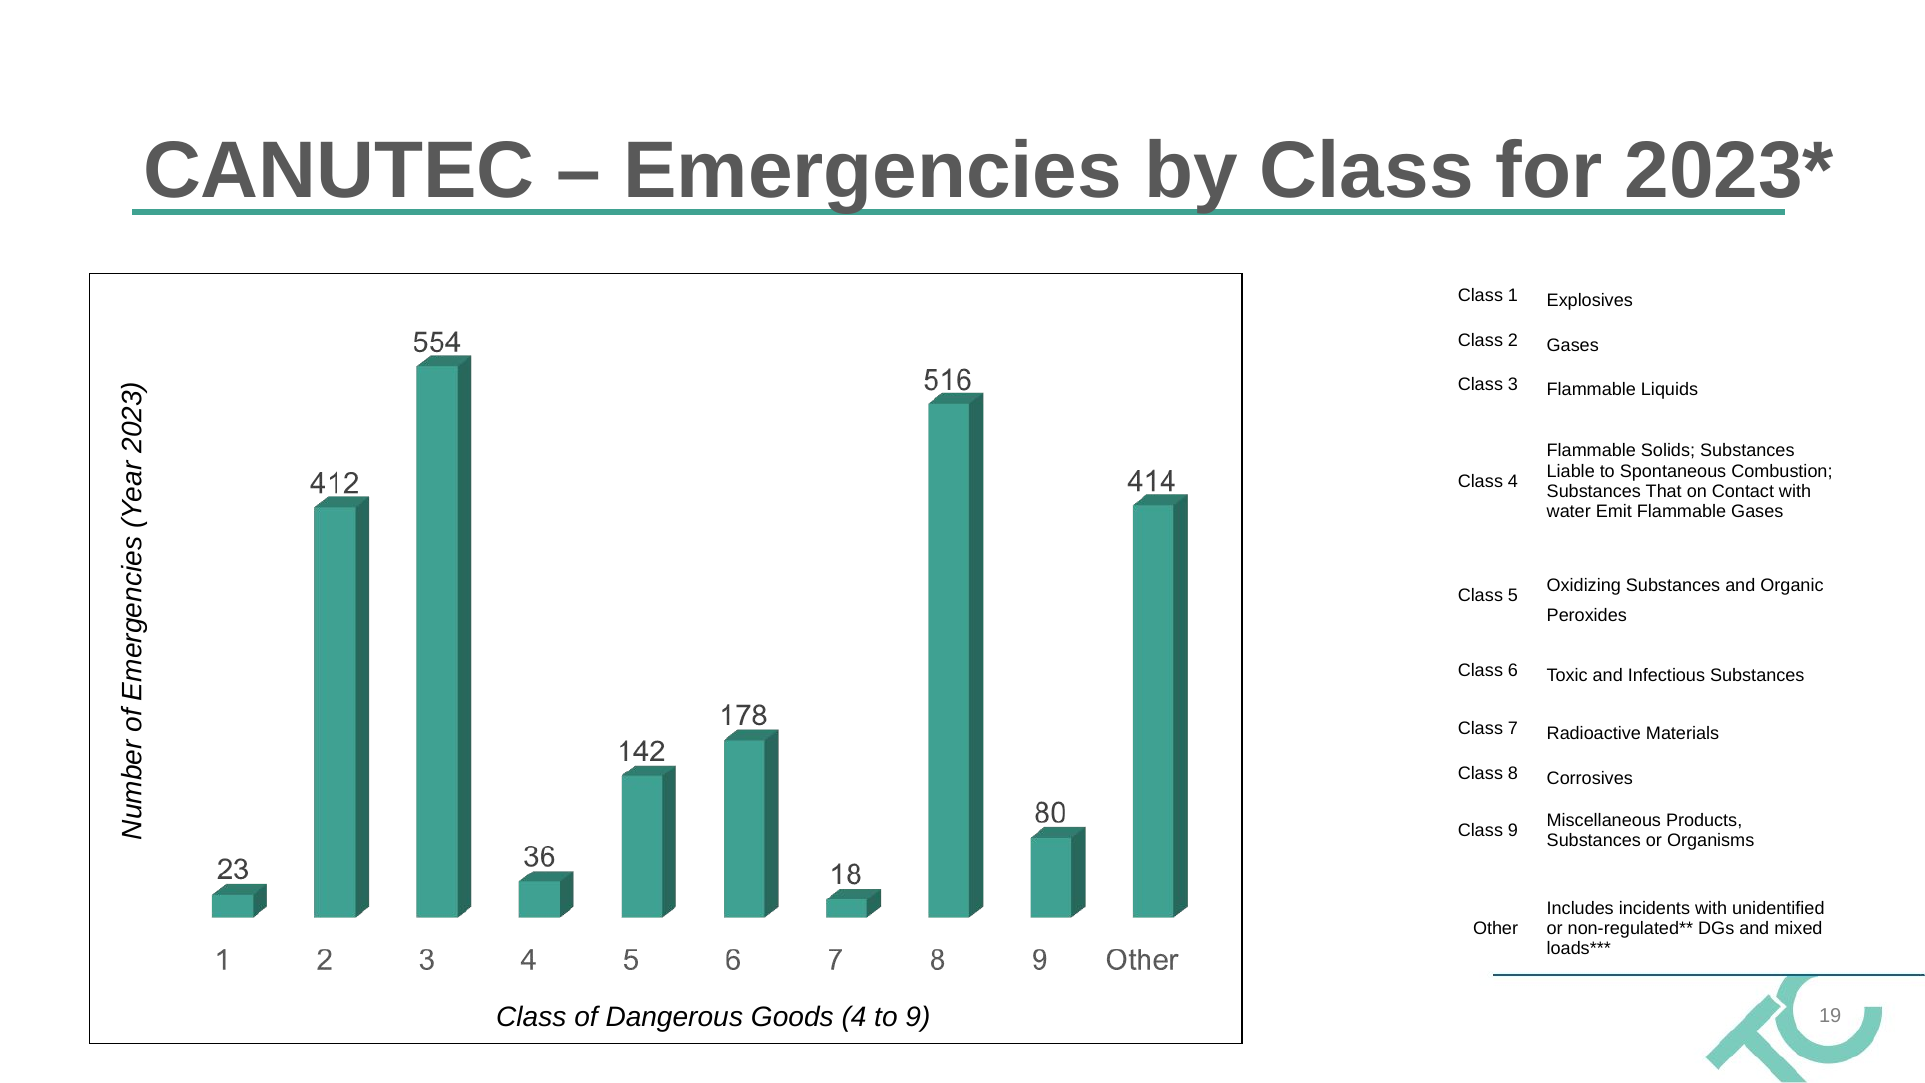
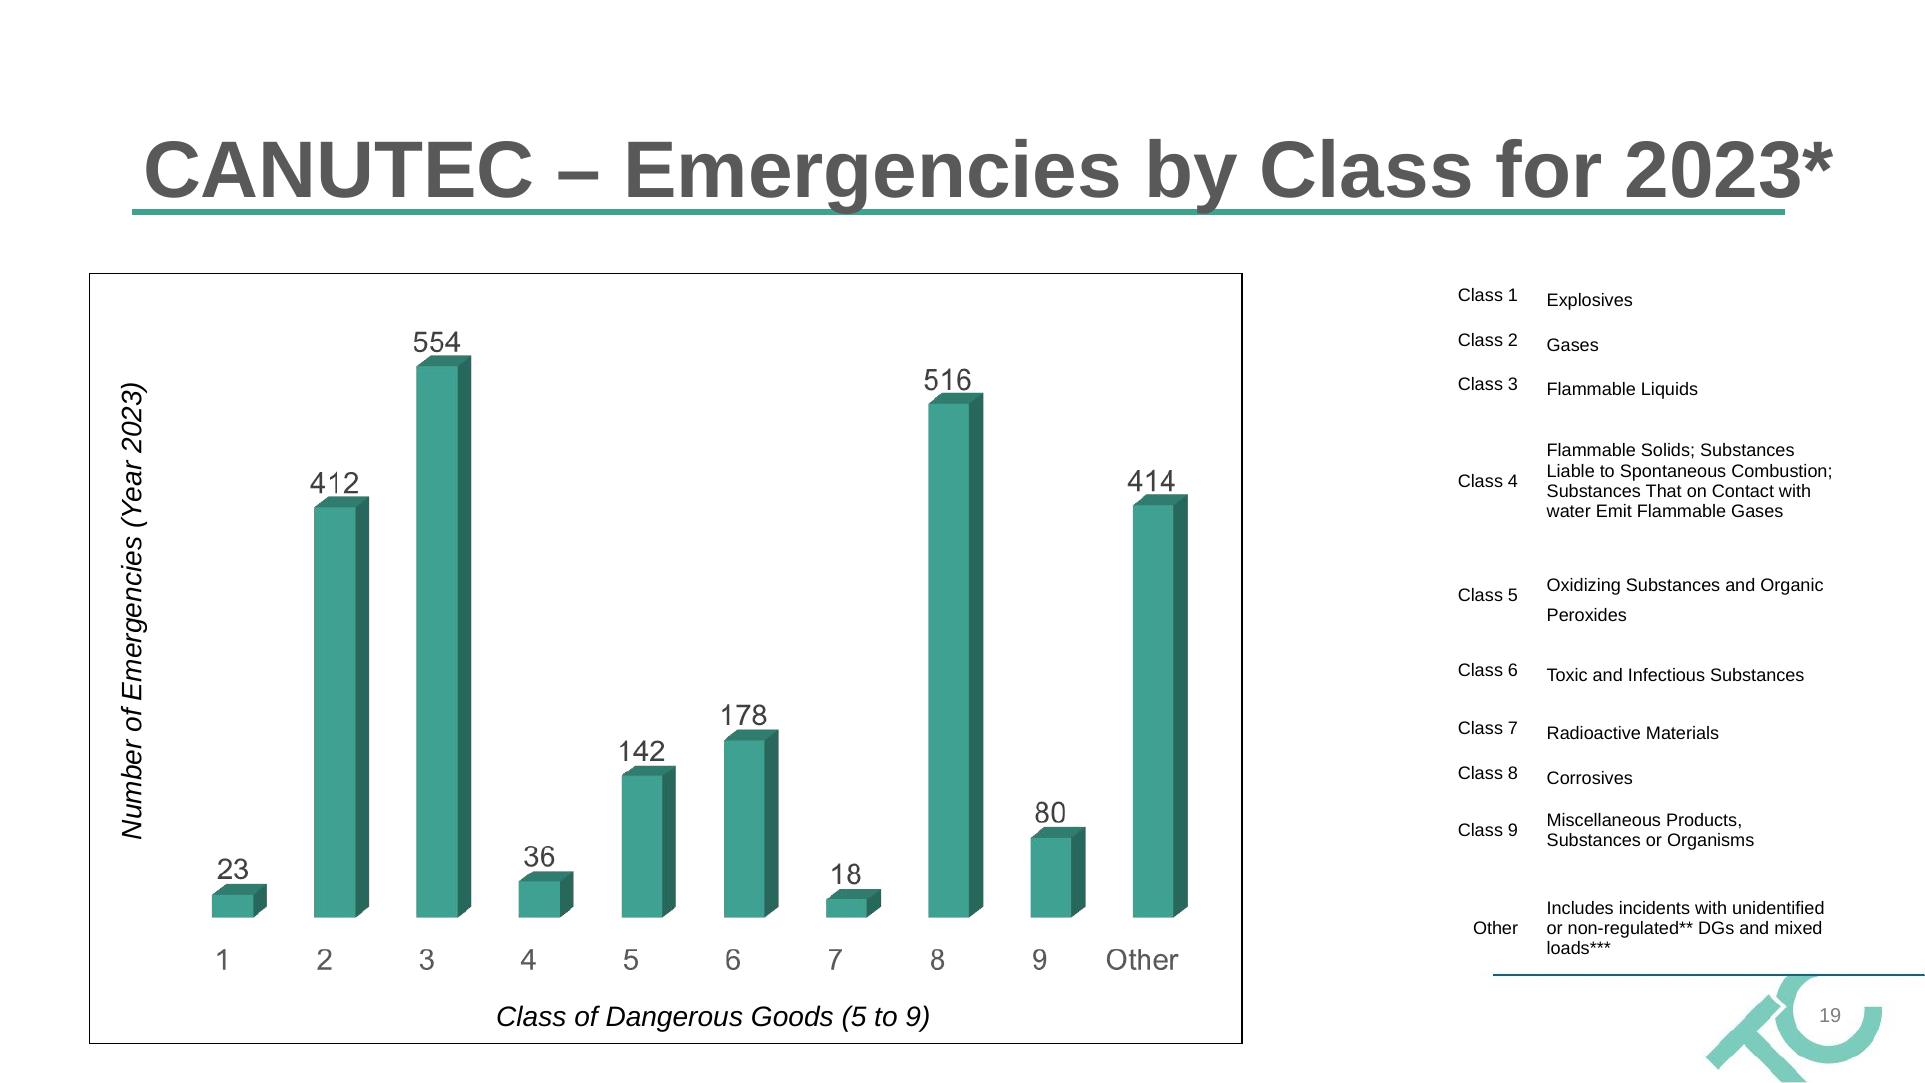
Goods 4: 4 -> 5 (854, 1017)
